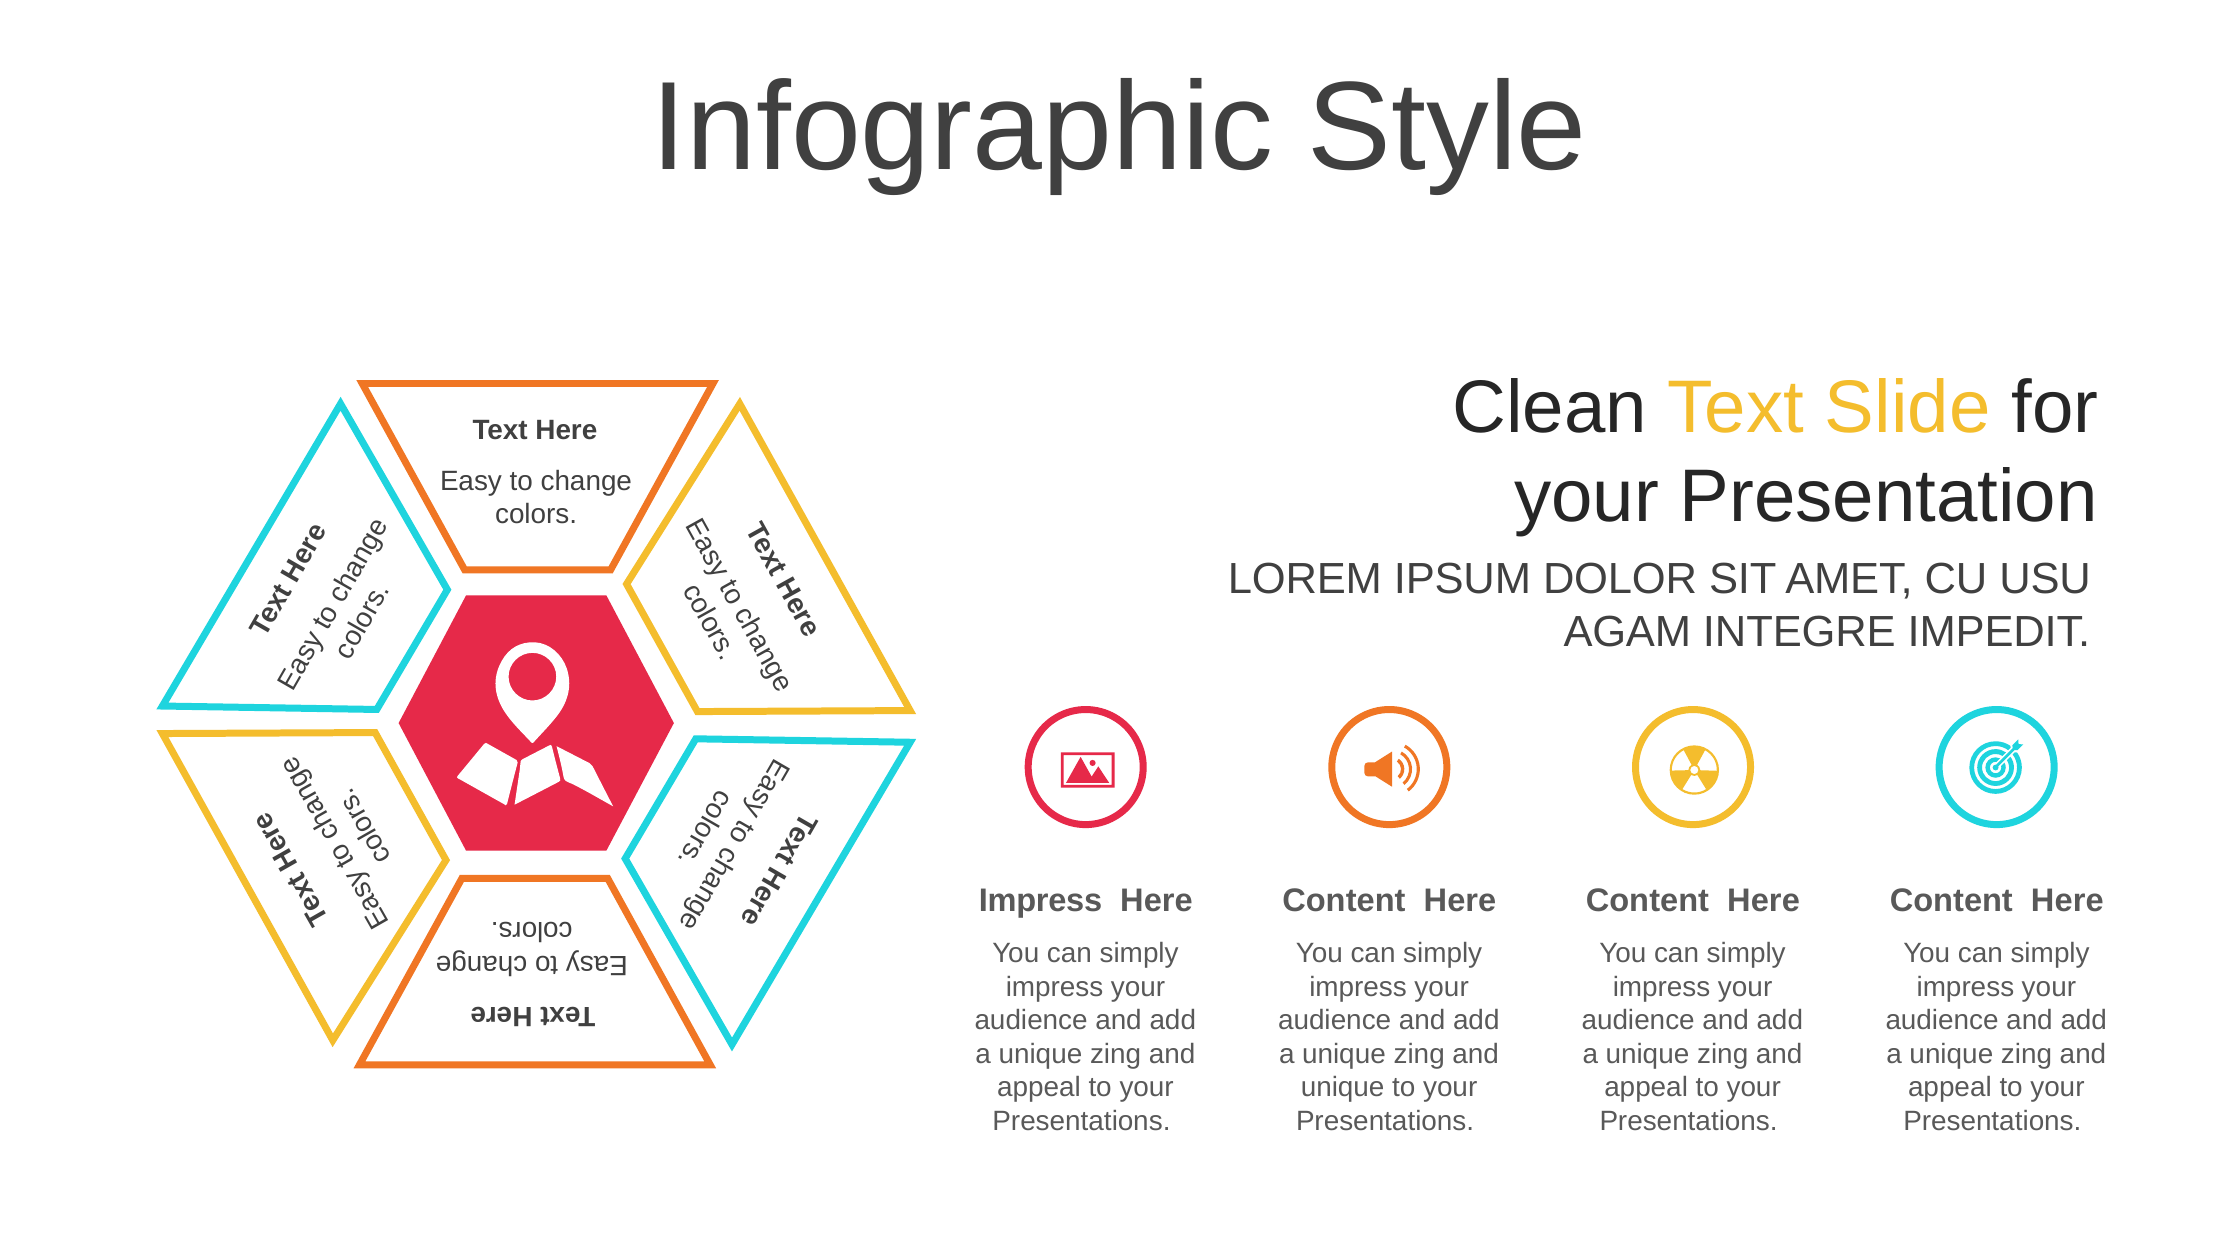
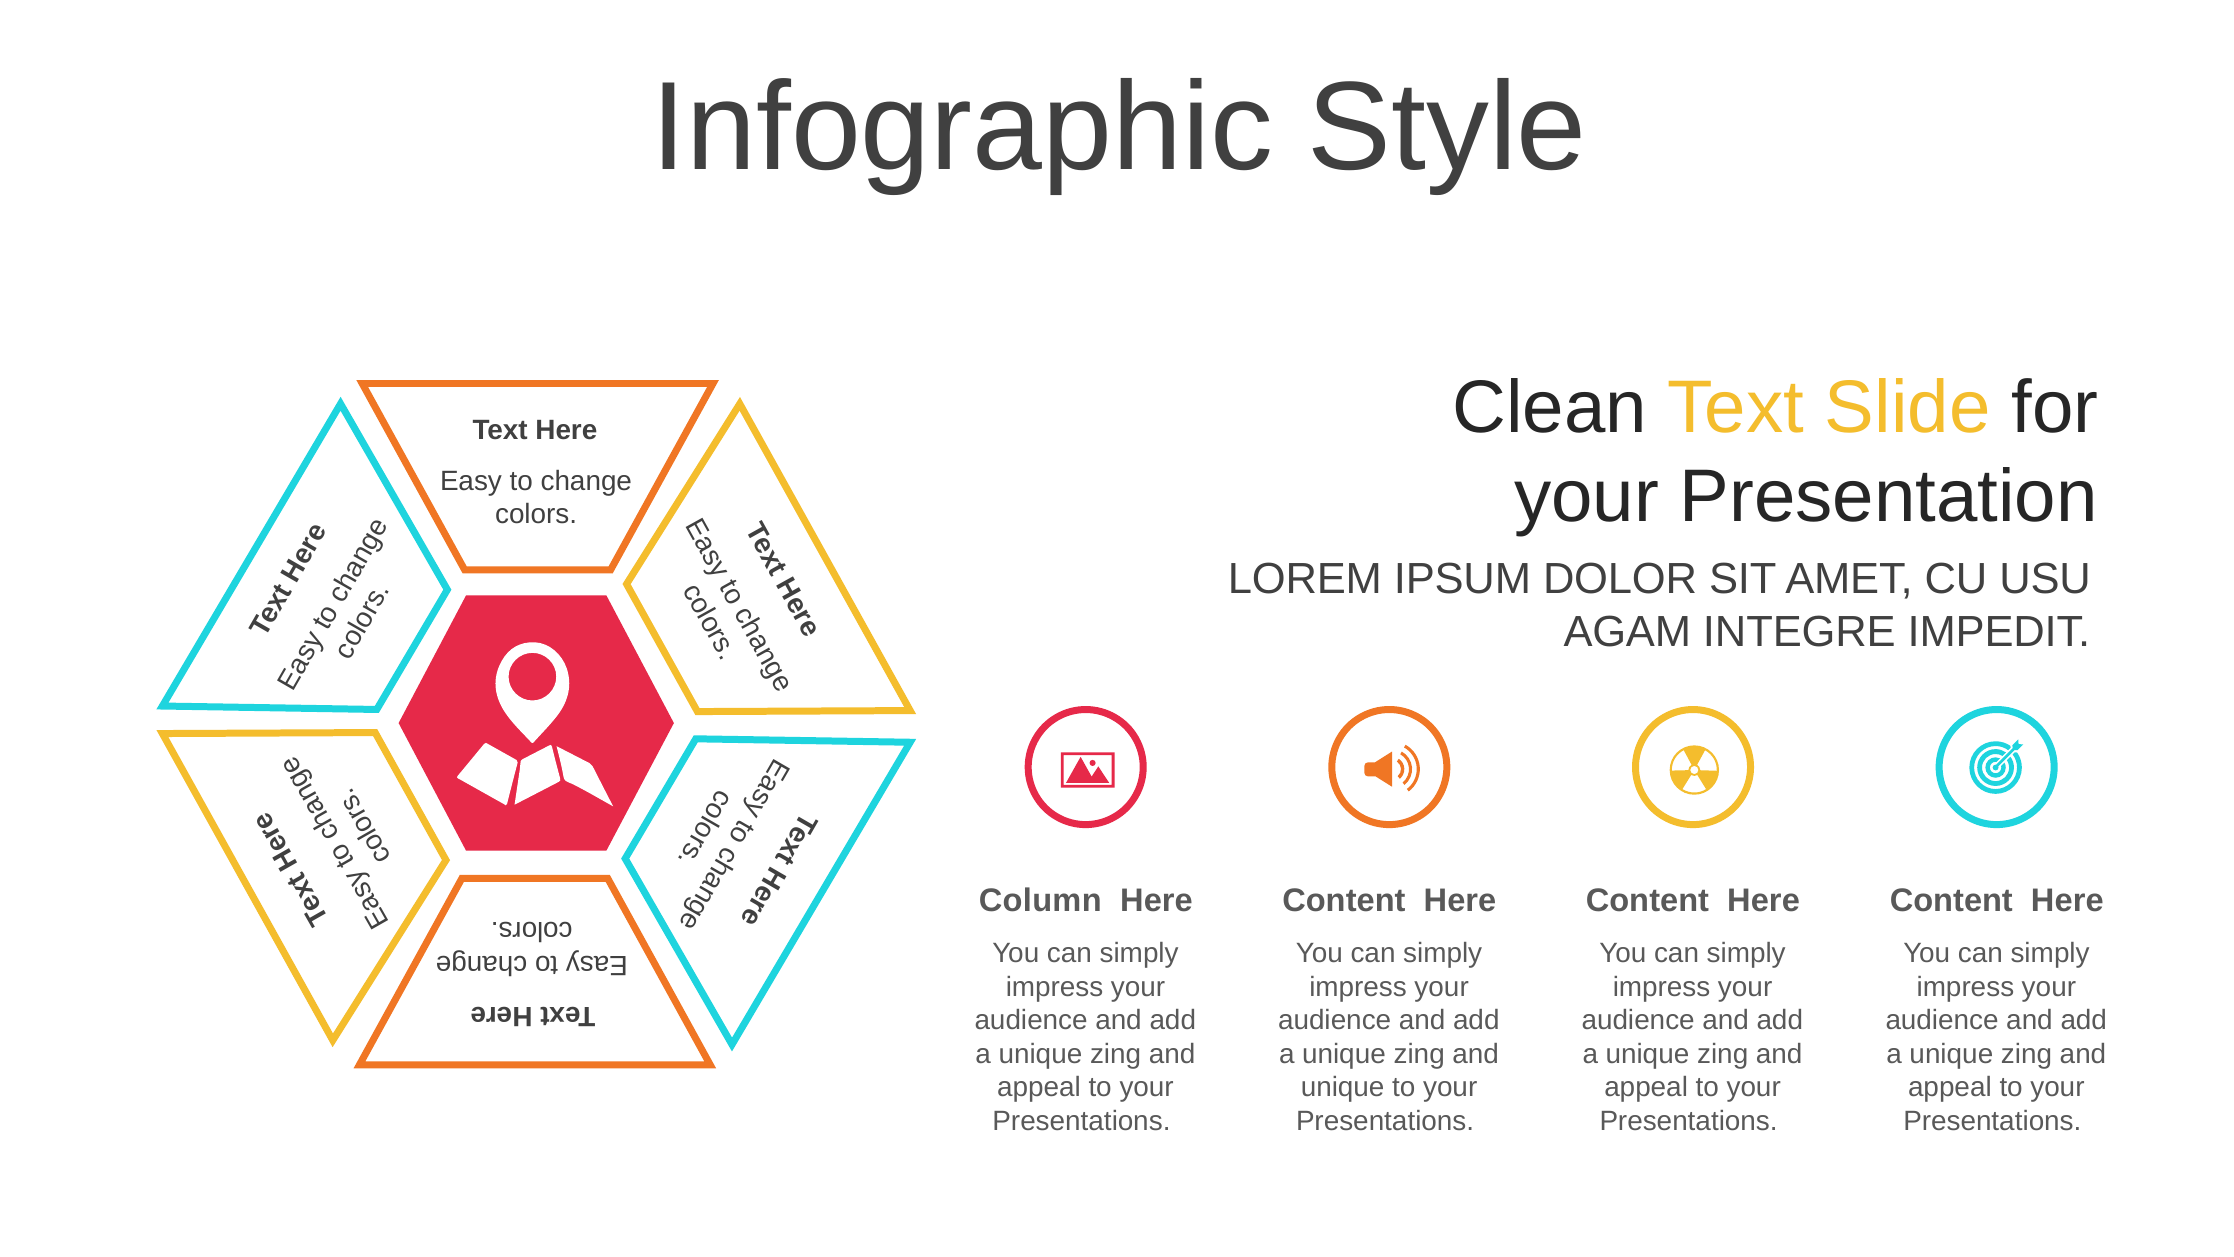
Impress: Impress -> Column (1040, 901)
